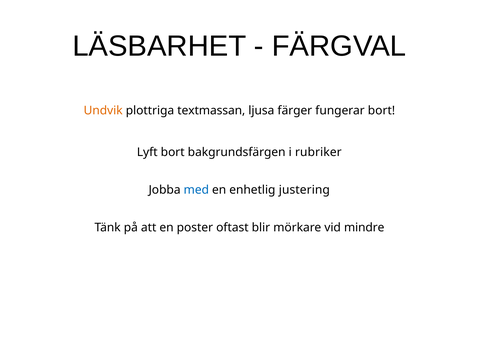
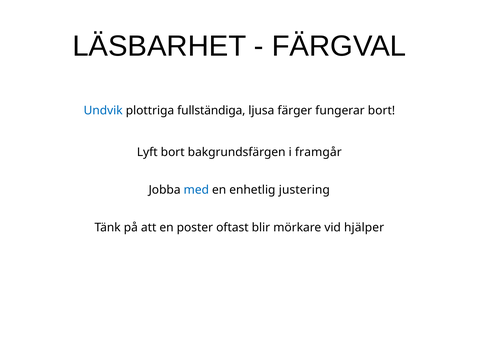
Undvik colour: orange -> blue (103, 111)
textmassan: textmassan -> fullständiga (211, 111)
rubriker: rubriker -> framgår (318, 152)
mindre: mindre -> hjälper (364, 228)
